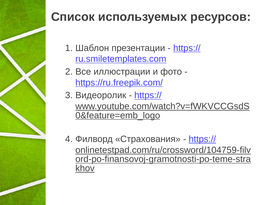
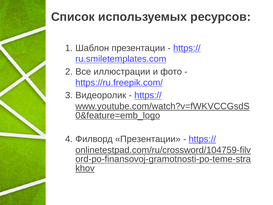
Филворд Страхования: Страхования -> Презентации (148, 139)
